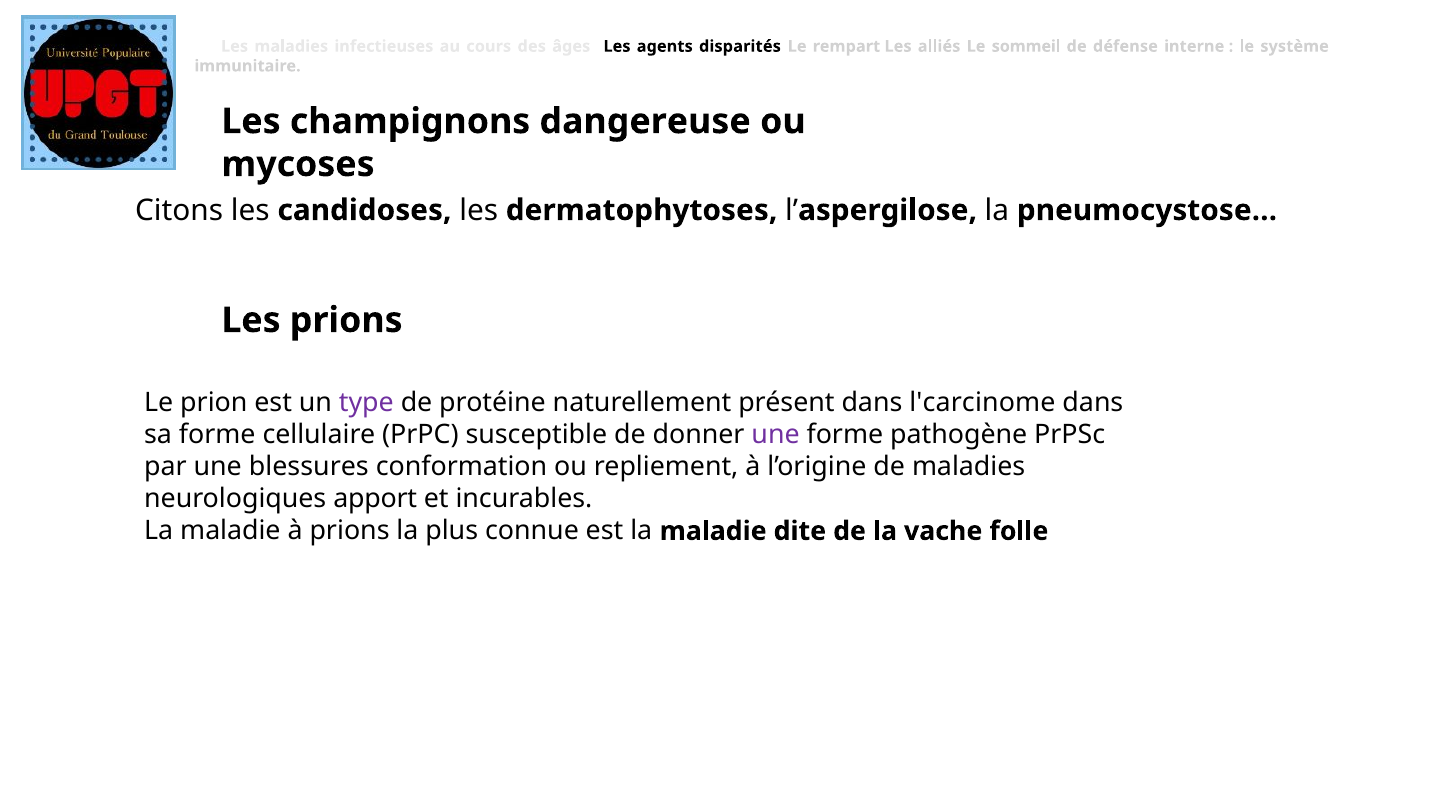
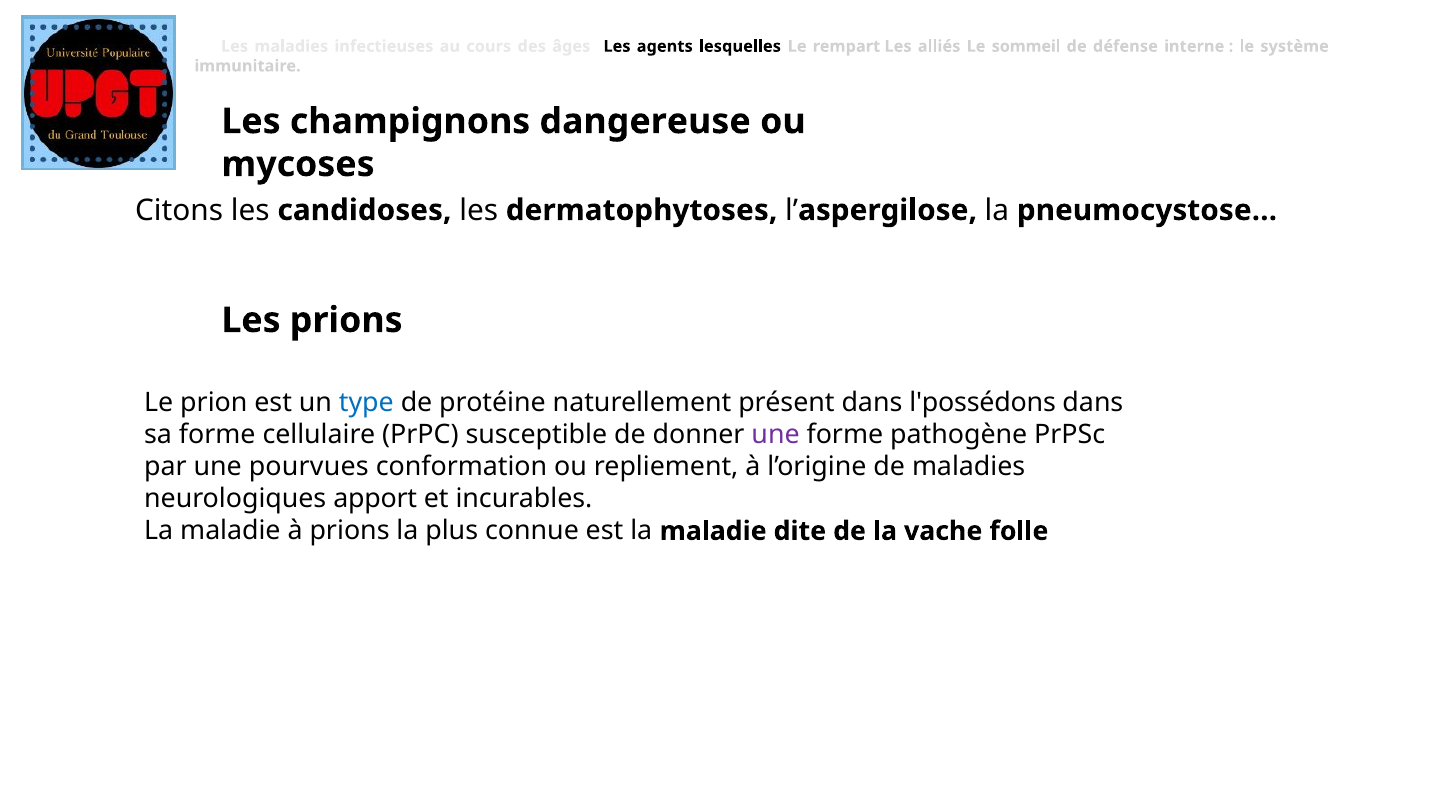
disparités: disparités -> lesquelles (740, 46)
type colour: purple -> blue (366, 402)
l'carcinome: l'carcinome -> l'possédons (983, 402)
blessures: blessures -> pourvues (309, 467)
